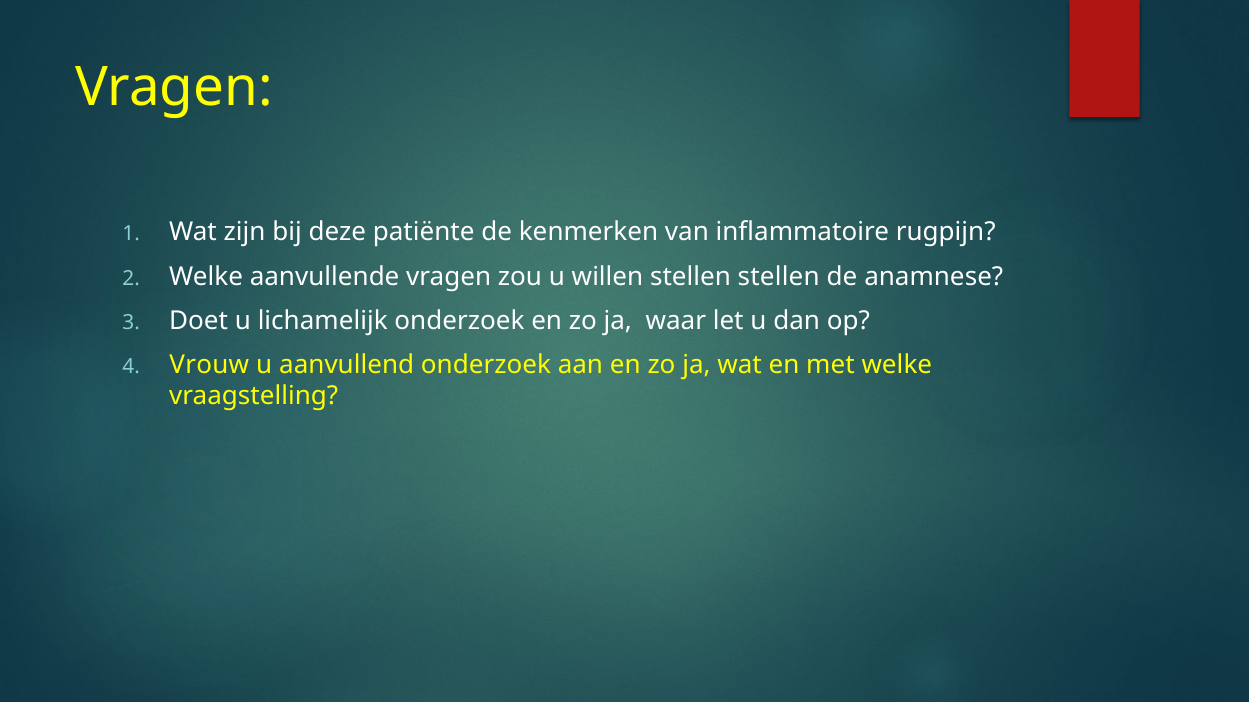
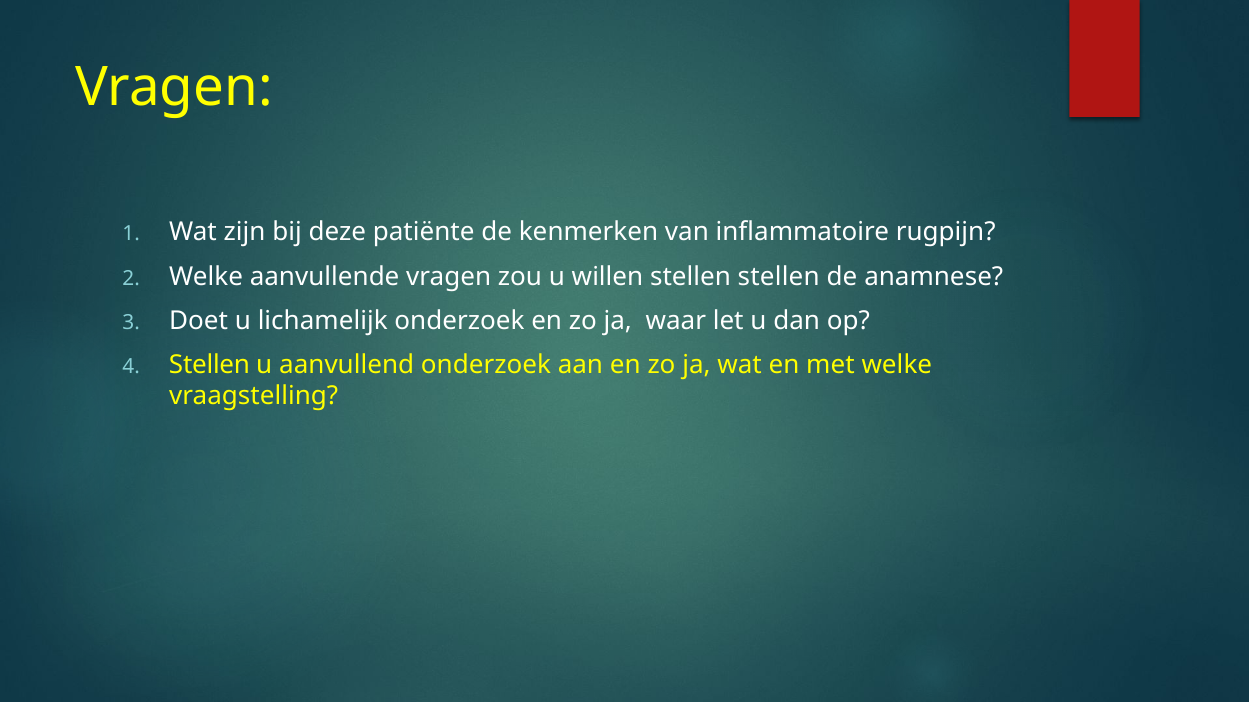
Vrouw: Vrouw -> Stellen (209, 365)
